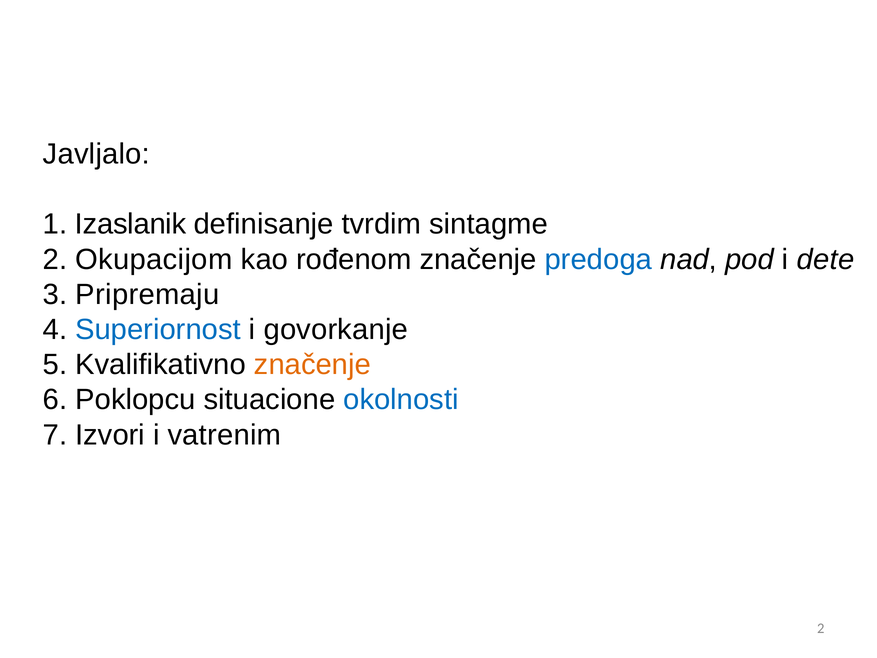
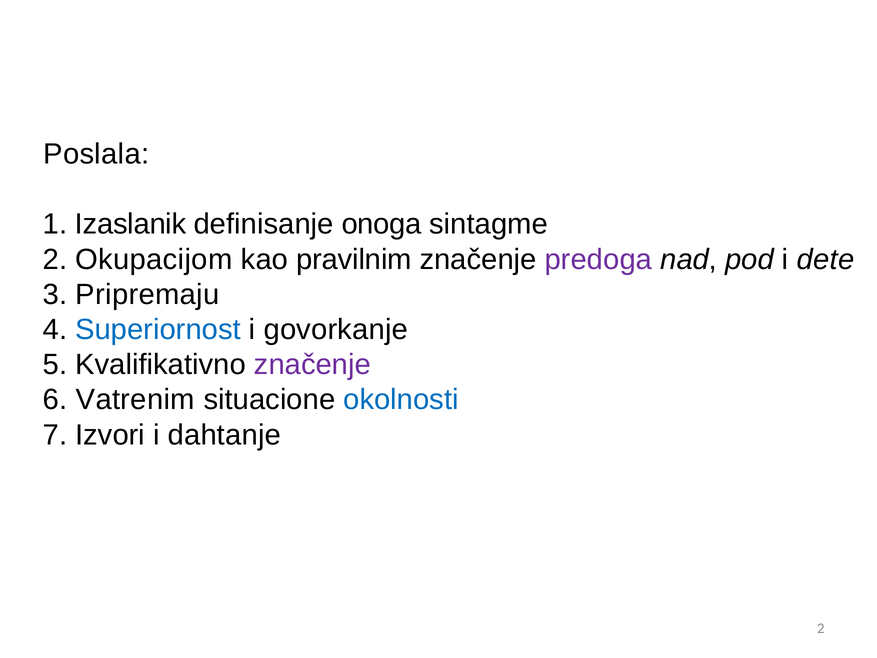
Javljalo: Javljalo -> Poslala (96, 154)
tvrdim: tvrdim -> onoga (382, 224)
rođenom: rođenom -> pravilnim (354, 259)
predoga colour: blue -> purple (598, 259)
značenje colour: orange -> purple (312, 365)
Poklopcu: Poklopcu -> Vatrenim (135, 400)
vatrenim: vatrenim -> dahtanje (224, 435)
